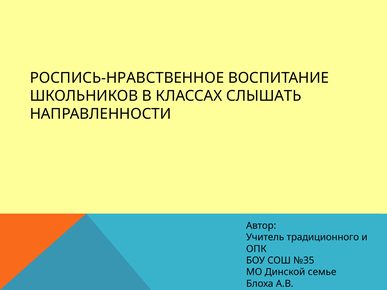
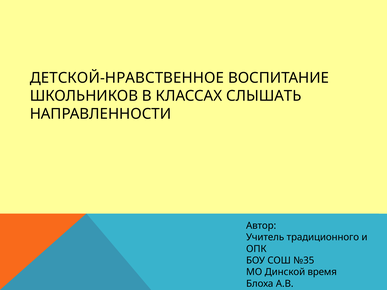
РОСПИСЬ-НРАВСТВЕННОЕ: РОСПИСЬ-НРАВСТВЕННОЕ -> ДЕТСКОЙ-НРАВСТВЕННОЕ (127, 78)
семье: семье -> время (322, 272)
